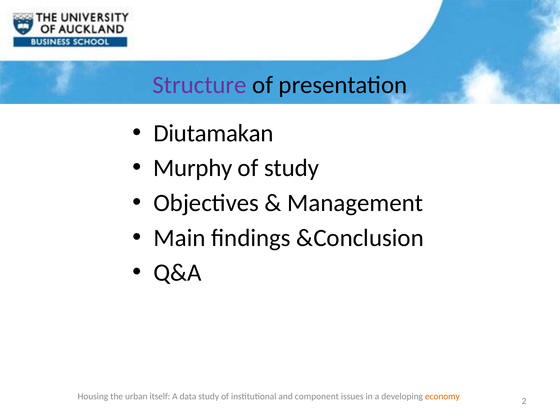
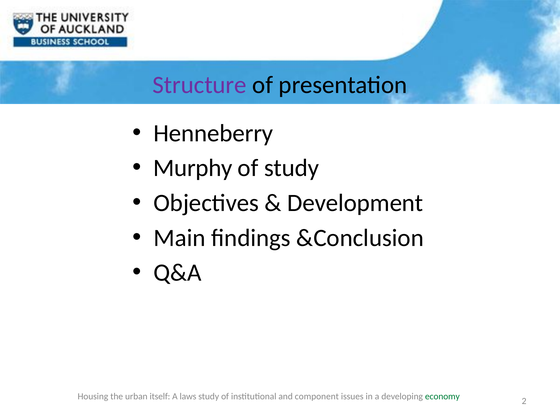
Diutamakan: Diutamakan -> Henneberry (213, 133)
Management: Management -> Development (355, 203)
data: data -> laws (188, 397)
economy colour: orange -> green (442, 397)
